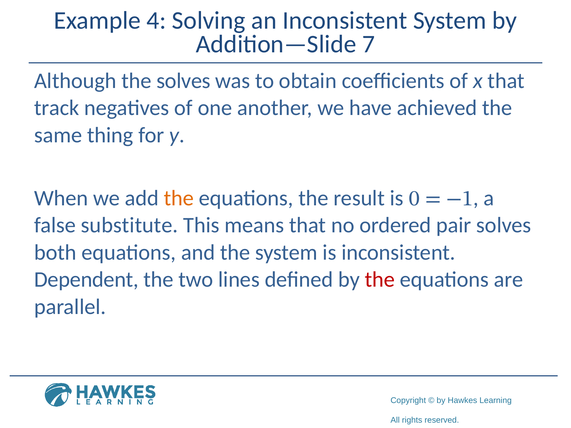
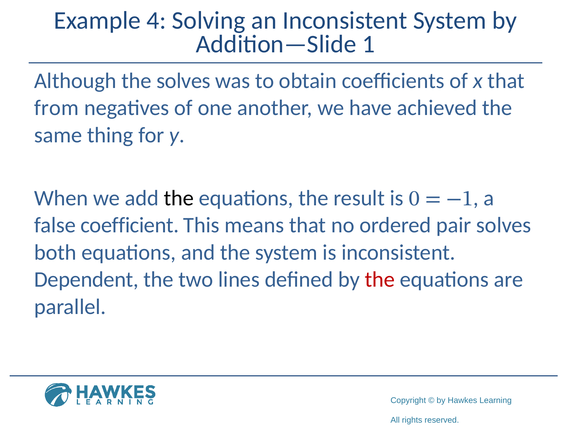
7: 7 -> 1 (368, 44)
track: track -> from (57, 108)
the colour: orange -> black (179, 198)
substitute: substitute -> coefficient (130, 225)
